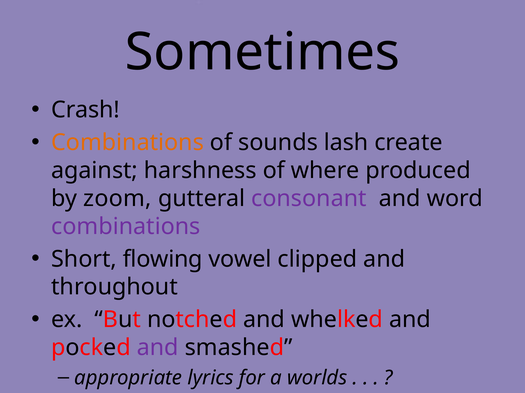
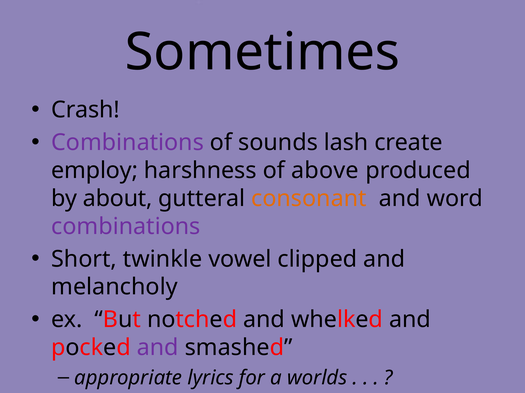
Combinations colour: orange -> purple (128, 143)
against: against -> employ (95, 171)
where: where -> above (325, 171)
zoom: zoom -> about (118, 199)
consonant colour: purple -> orange (309, 199)
flowing: flowing -> twinkle (163, 260)
throughout: throughout -> melancholy (114, 288)
